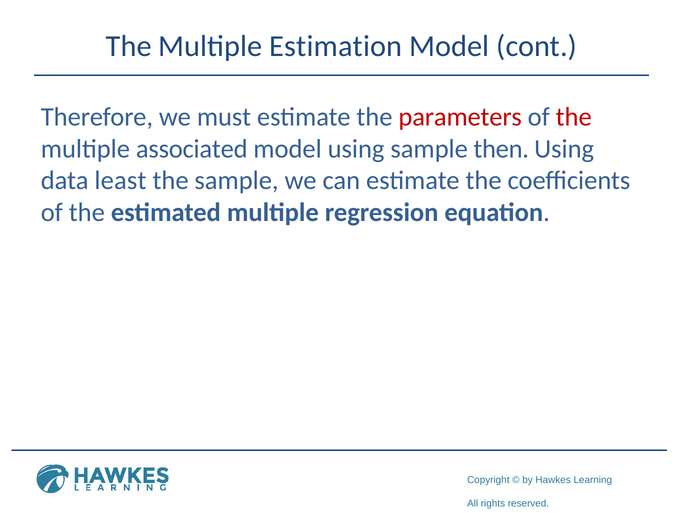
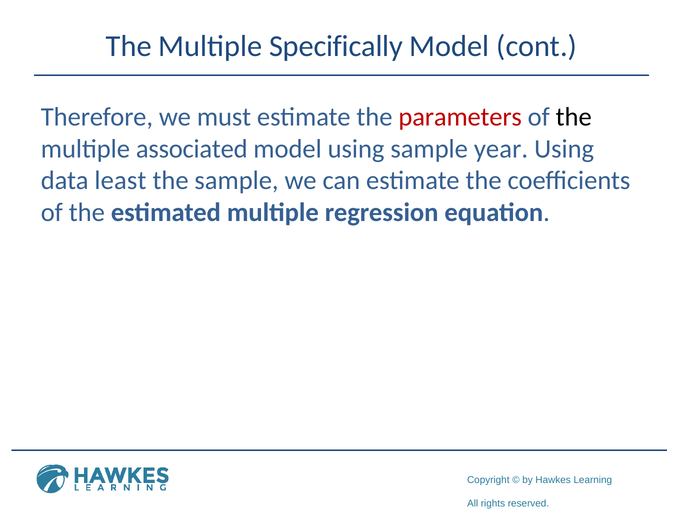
Estimation: Estimation -> Specifically (336, 46)
the colour: red -> black (574, 117)
then: then -> year (501, 149)
